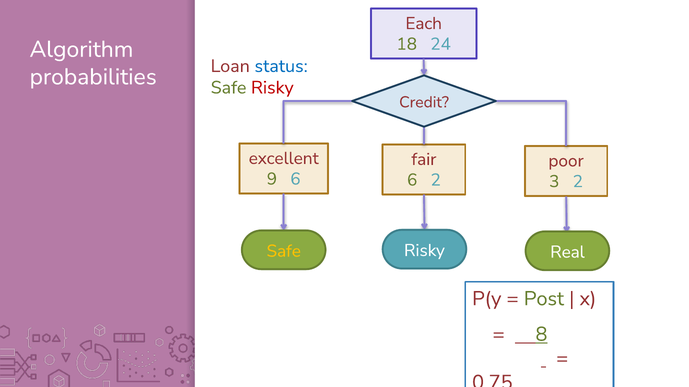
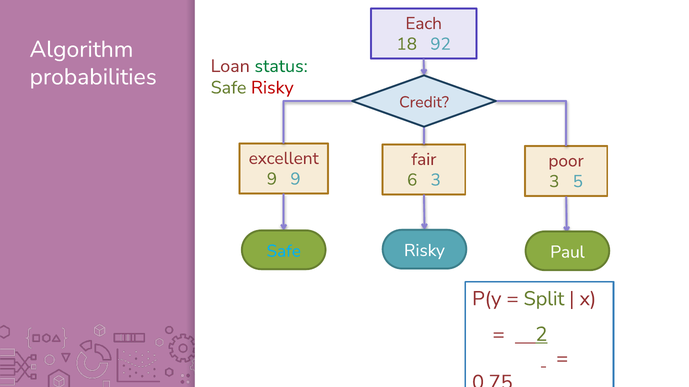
24: 24 -> 92 (441, 44)
status colour: blue -> green (281, 66)
9 6: 6 -> 9 (295, 179)
6 2: 2 -> 3 (436, 180)
3 2: 2 -> 5 (578, 182)
Safe colour: yellow -> light blue (284, 251)
Real: Real -> Paul (567, 252)
Post: Post -> Split (544, 299)
8: 8 -> 2 (541, 335)
